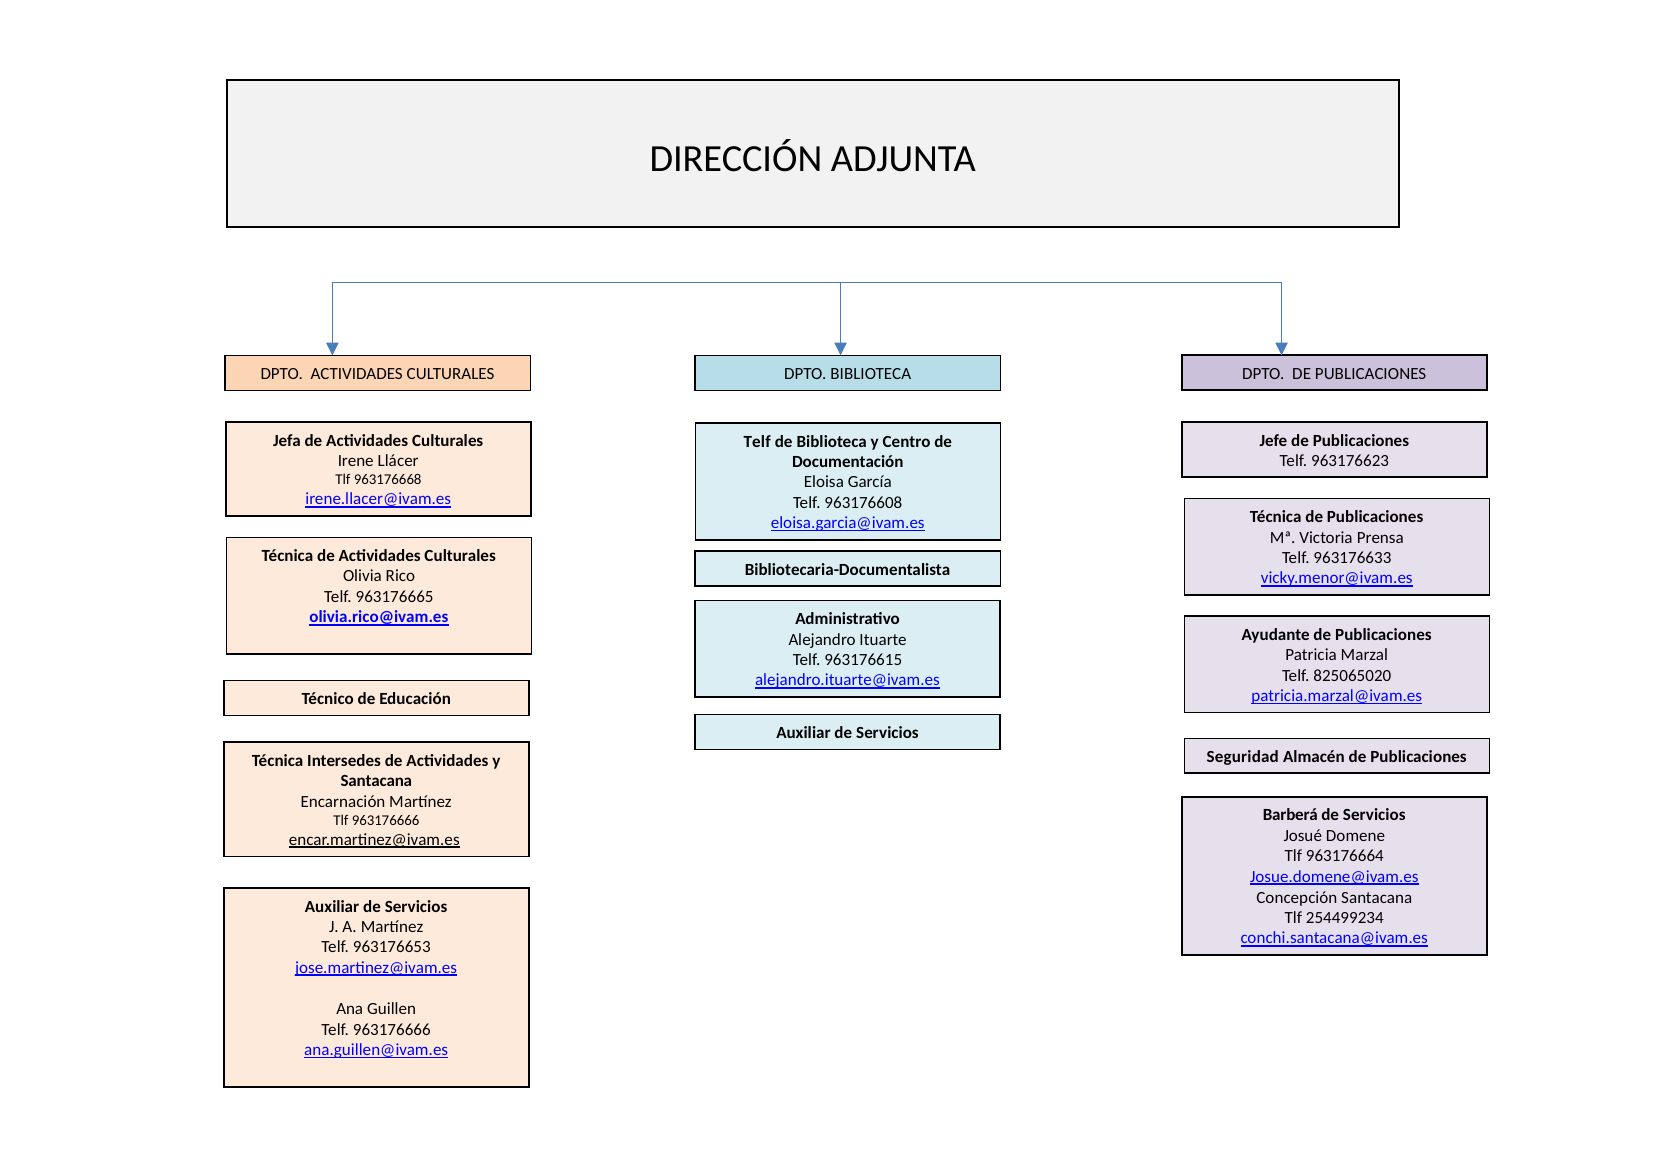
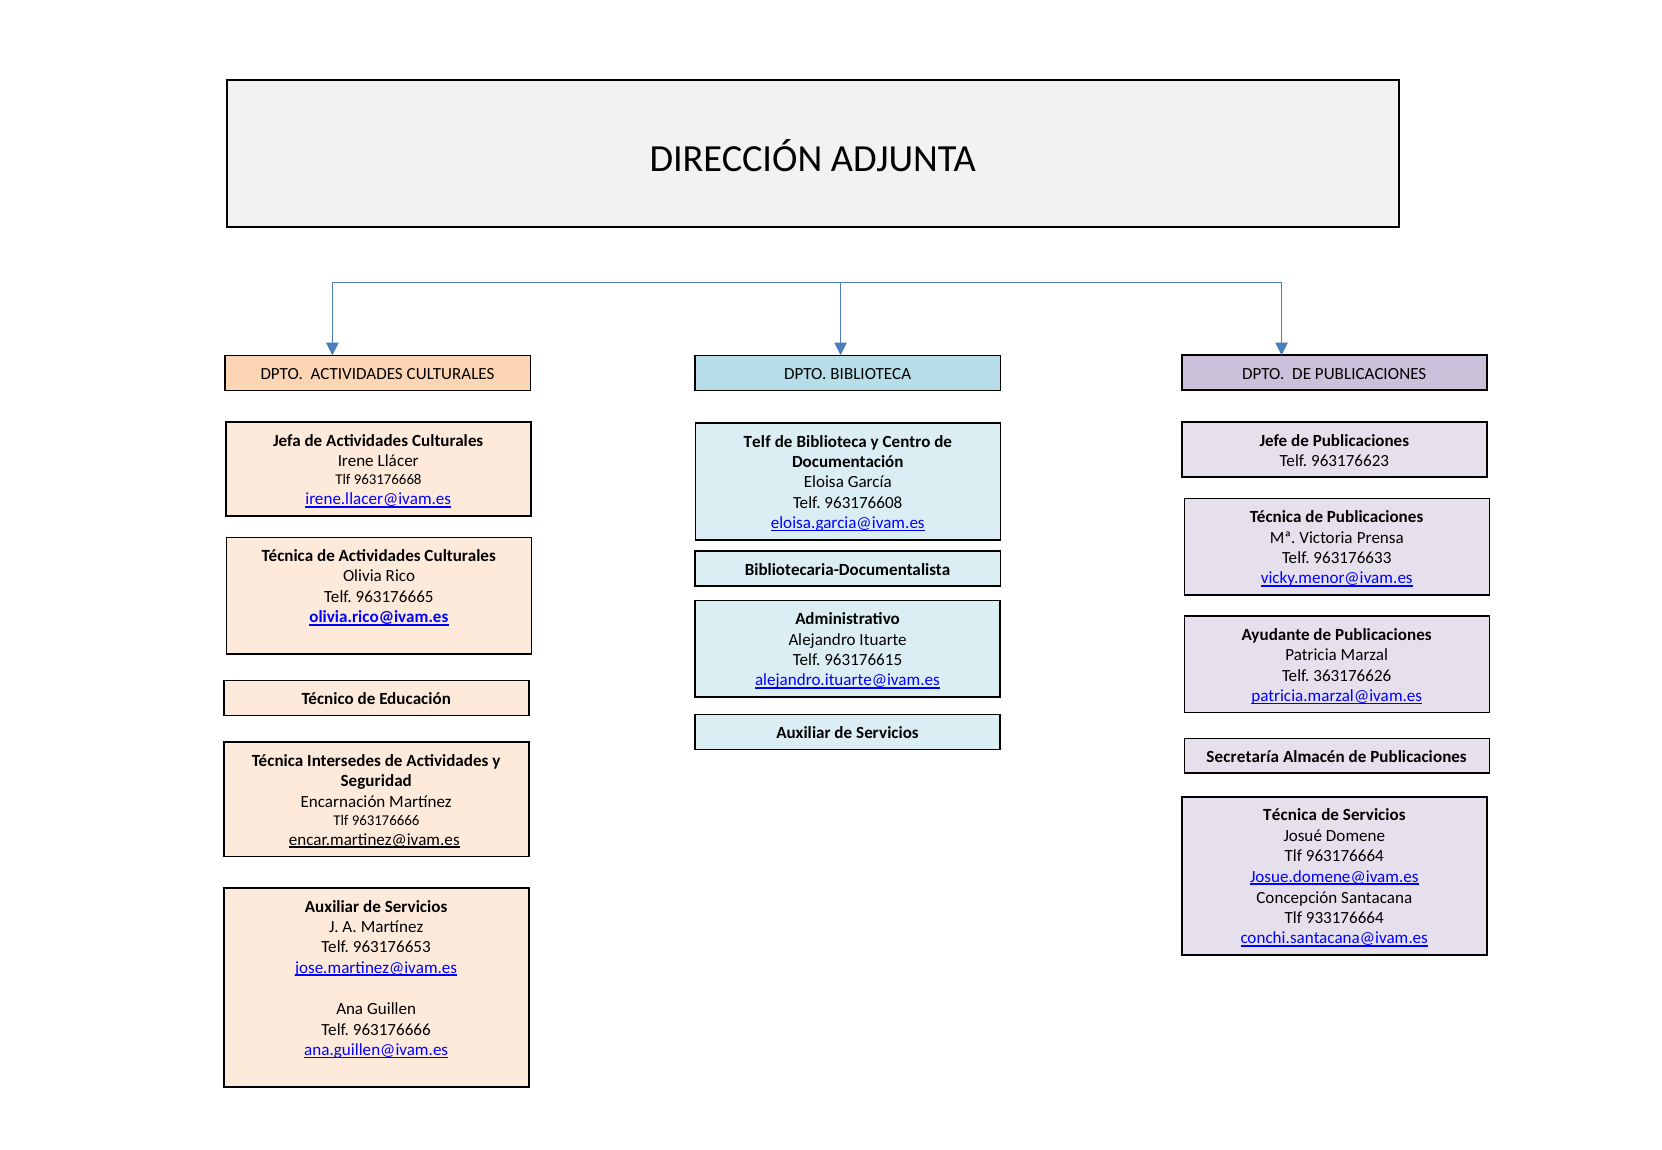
825065020: 825065020 -> 363176626 (1352, 676)
Seguridad: Seguridad -> Secretaría (1243, 757)
Santacana: Santacana -> Seguridad (376, 781)
Barberá: Barberá -> Técnica (1290, 816)
254499234: 254499234 -> 933176664 (1345, 918)
